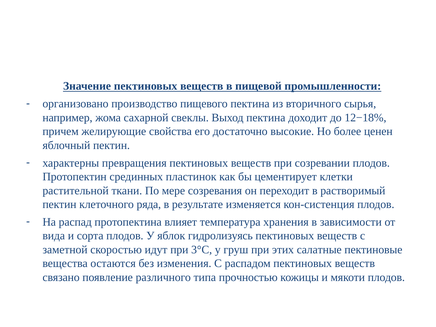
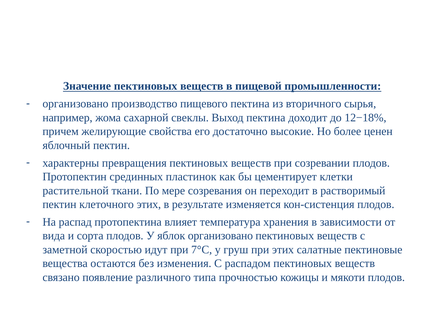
клеточного ряда: ряда -> этих (149, 204)
яблок гидролизуясь: гидролизуясь -> организовано (220, 236)
3°С: 3°С -> 7°С (202, 250)
